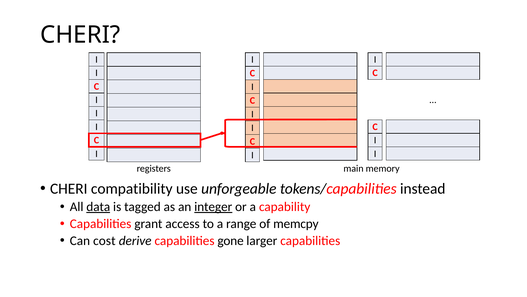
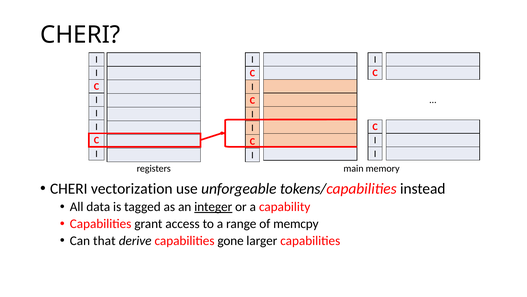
compatibility: compatibility -> vectorization (132, 188)
data underline: present -> none (98, 206)
cost: cost -> that (104, 240)
